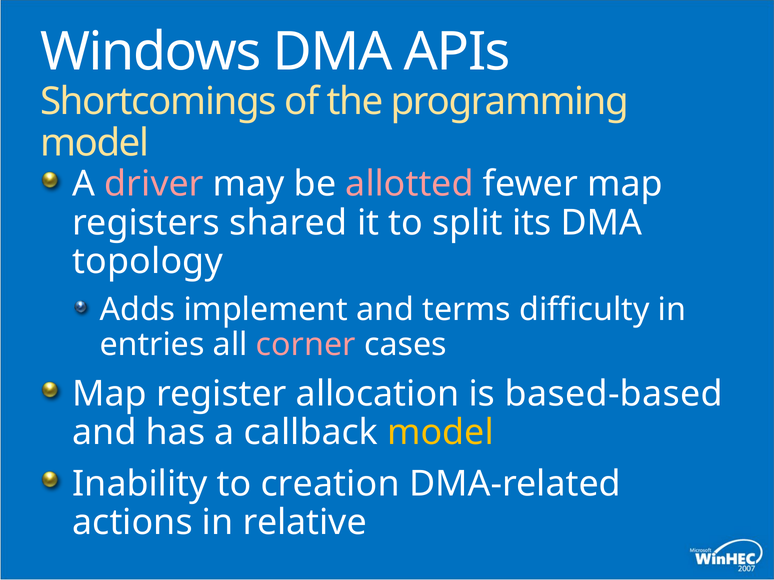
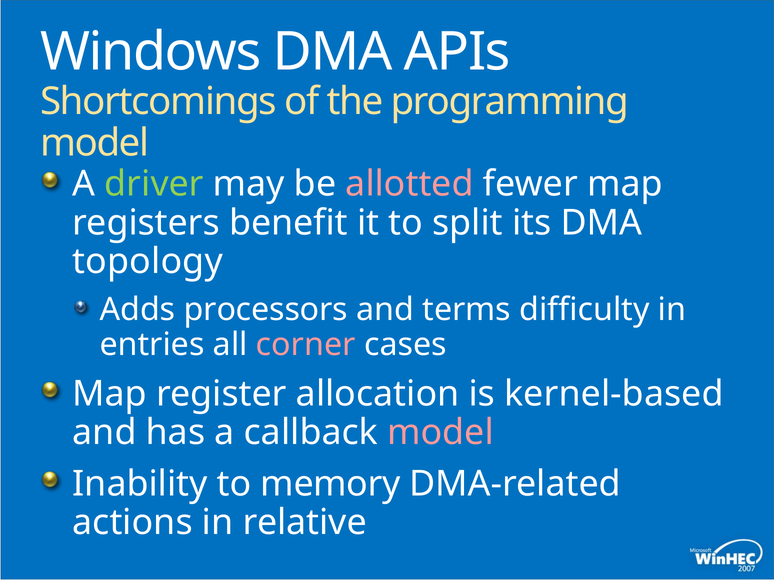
driver colour: pink -> light green (154, 184)
shared: shared -> benefit (288, 223)
implement: implement -> processors (266, 310)
based-based: based-based -> kernel-based (614, 394)
model colour: yellow -> pink (441, 433)
creation: creation -> memory (330, 484)
